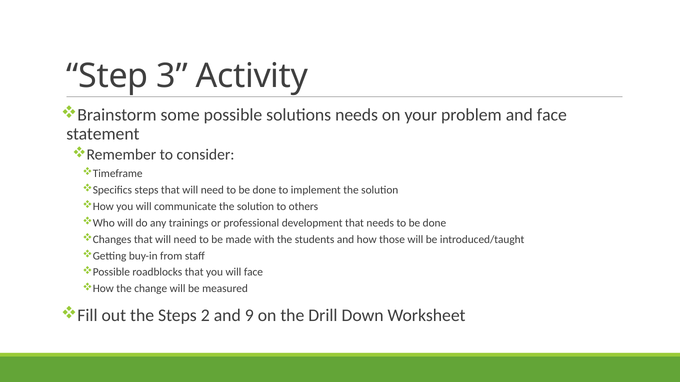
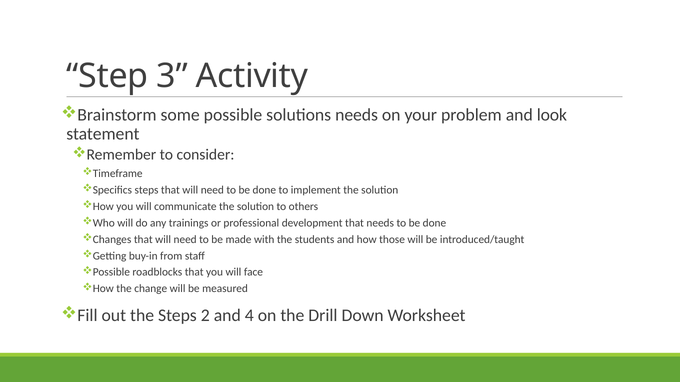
and face: face -> look (552, 115)
9: 9 -> 4 (249, 316)
